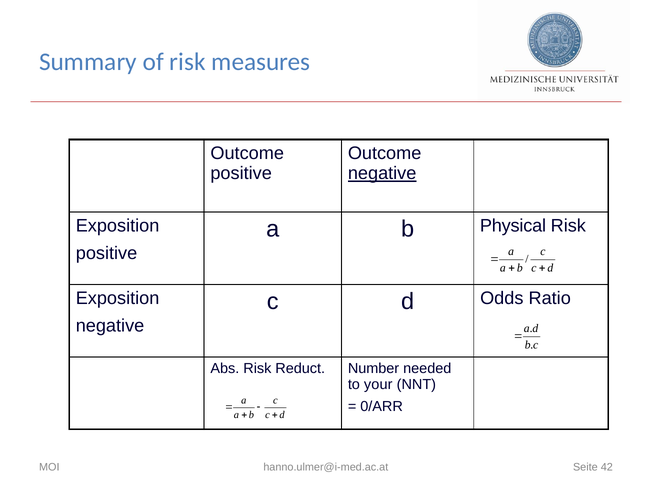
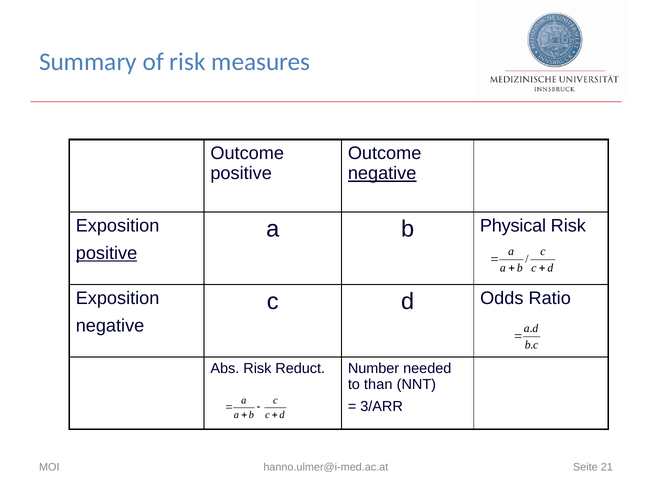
positive underline: none -> present (107, 253)
your: your -> than (378, 384)
0/ARR: 0/ARR -> 3/ARR (382, 406)
42: 42 -> 21 (607, 467)
